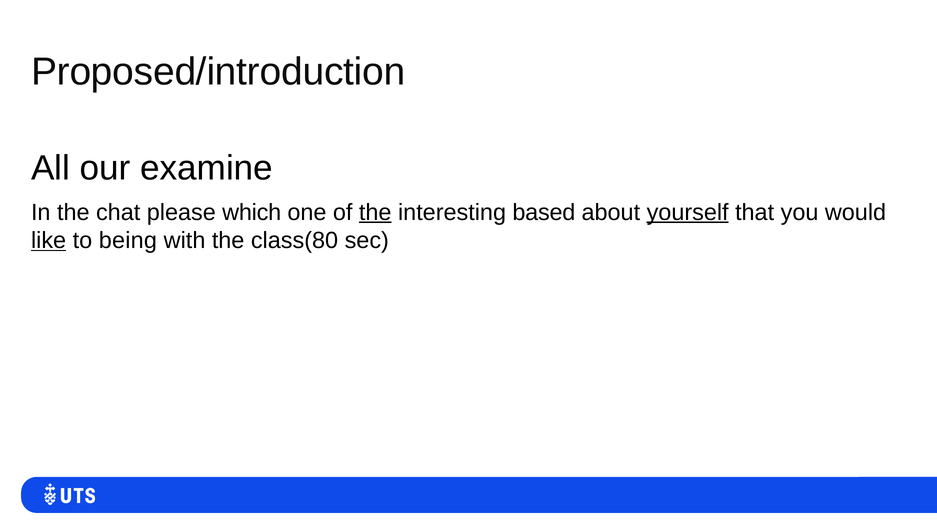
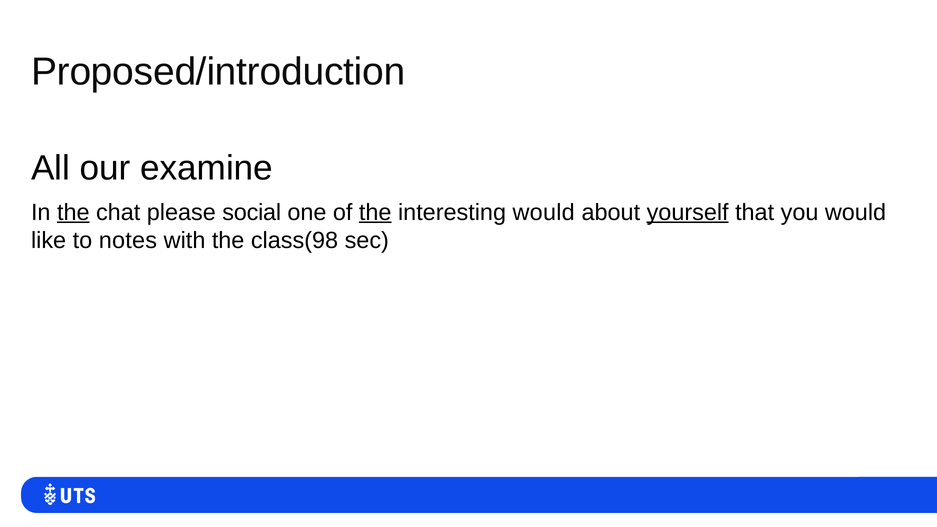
the underline: none -> present (73, 212)
which: which -> social (252, 212)
interesting based: based -> would (544, 212)
like underline: present -> none (49, 240)
being: being -> notes (128, 240)
class(80: class(80 -> class(98 (295, 240)
